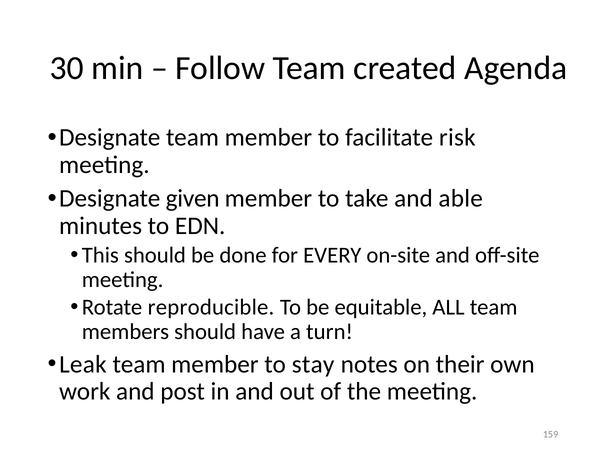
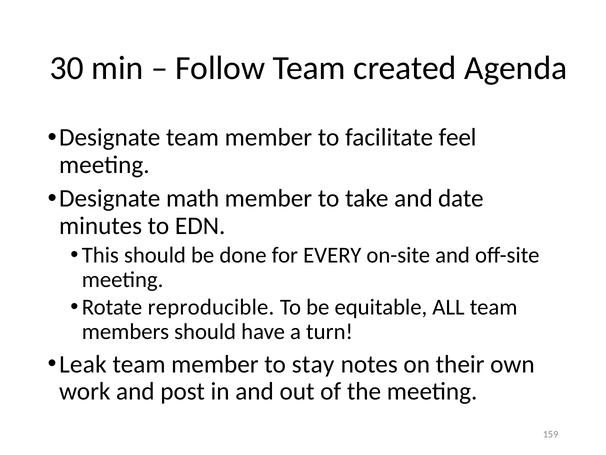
risk: risk -> feel (458, 137)
given: given -> math (193, 198)
able: able -> date (461, 198)
